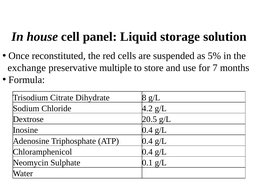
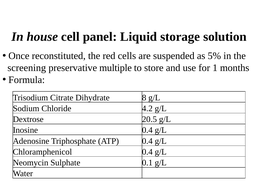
exchange: exchange -> screening (27, 68)
7: 7 -> 1 (215, 68)
